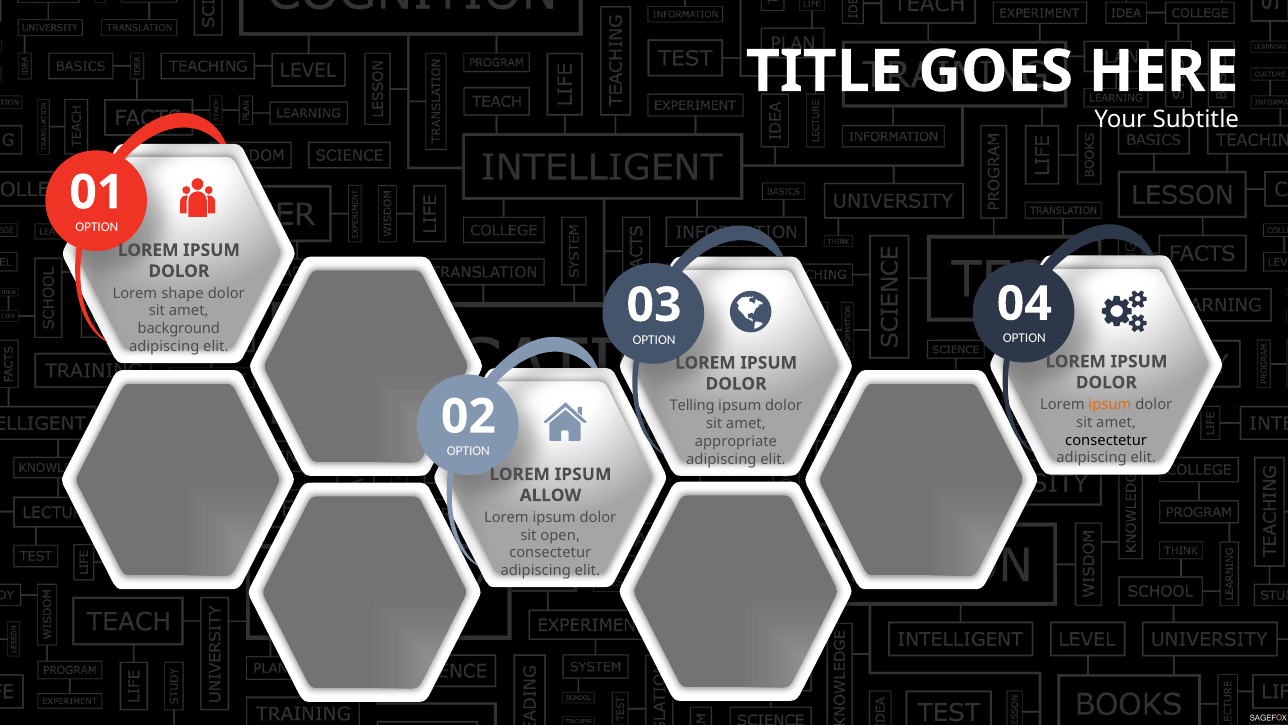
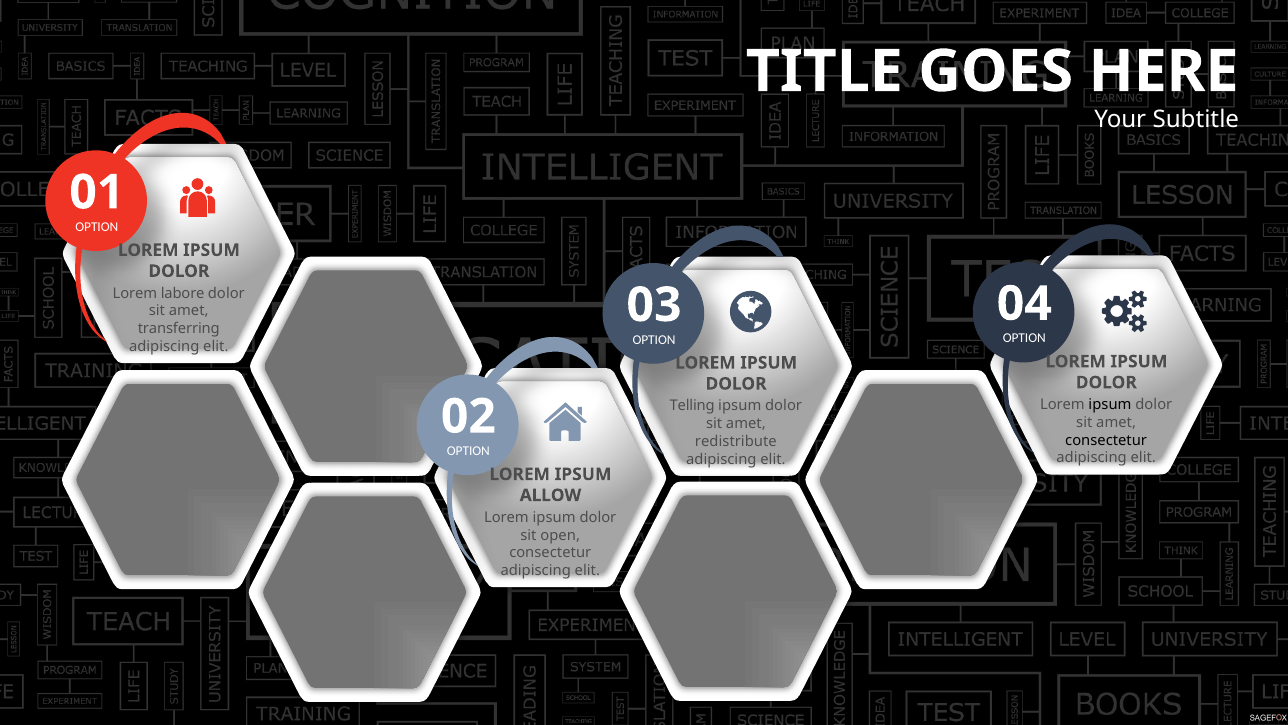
shape: shape -> labore (183, 293)
background: background -> transferring (179, 329)
ipsum colour: orange -> black (1110, 404)
appropriate: appropriate -> redistribute (736, 441)
